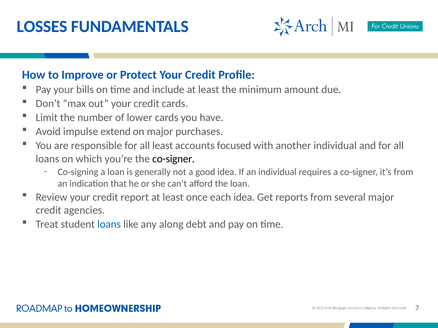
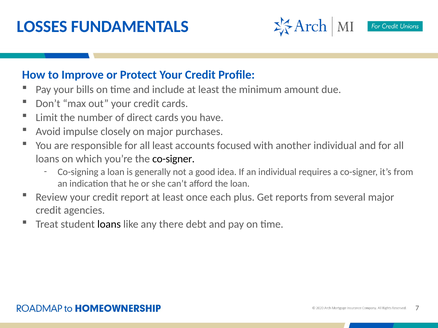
lower: lower -> direct (140, 118)
extend: extend -> closely (116, 132)
each idea: idea -> plus (244, 197)
loans colour: blue -> black (109, 225)
along: along -> there (171, 225)
